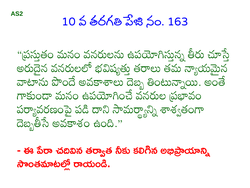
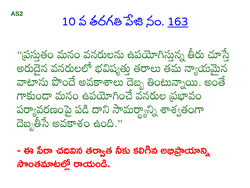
163 underline: none -> present (178, 21)
